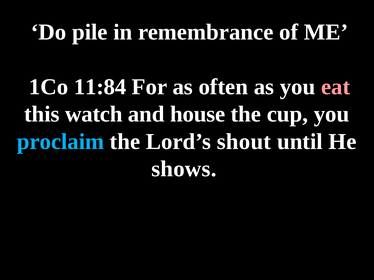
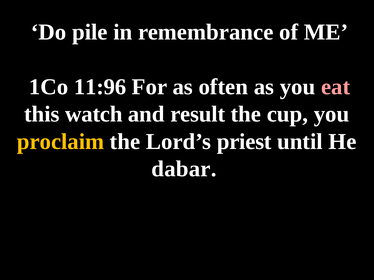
11:84: 11:84 -> 11:96 (100, 87)
house: house -> result (198, 114)
proclaim colour: light blue -> yellow (61, 142)
shout: shout -> priest (244, 142)
shows: shows -> dabar (184, 169)
